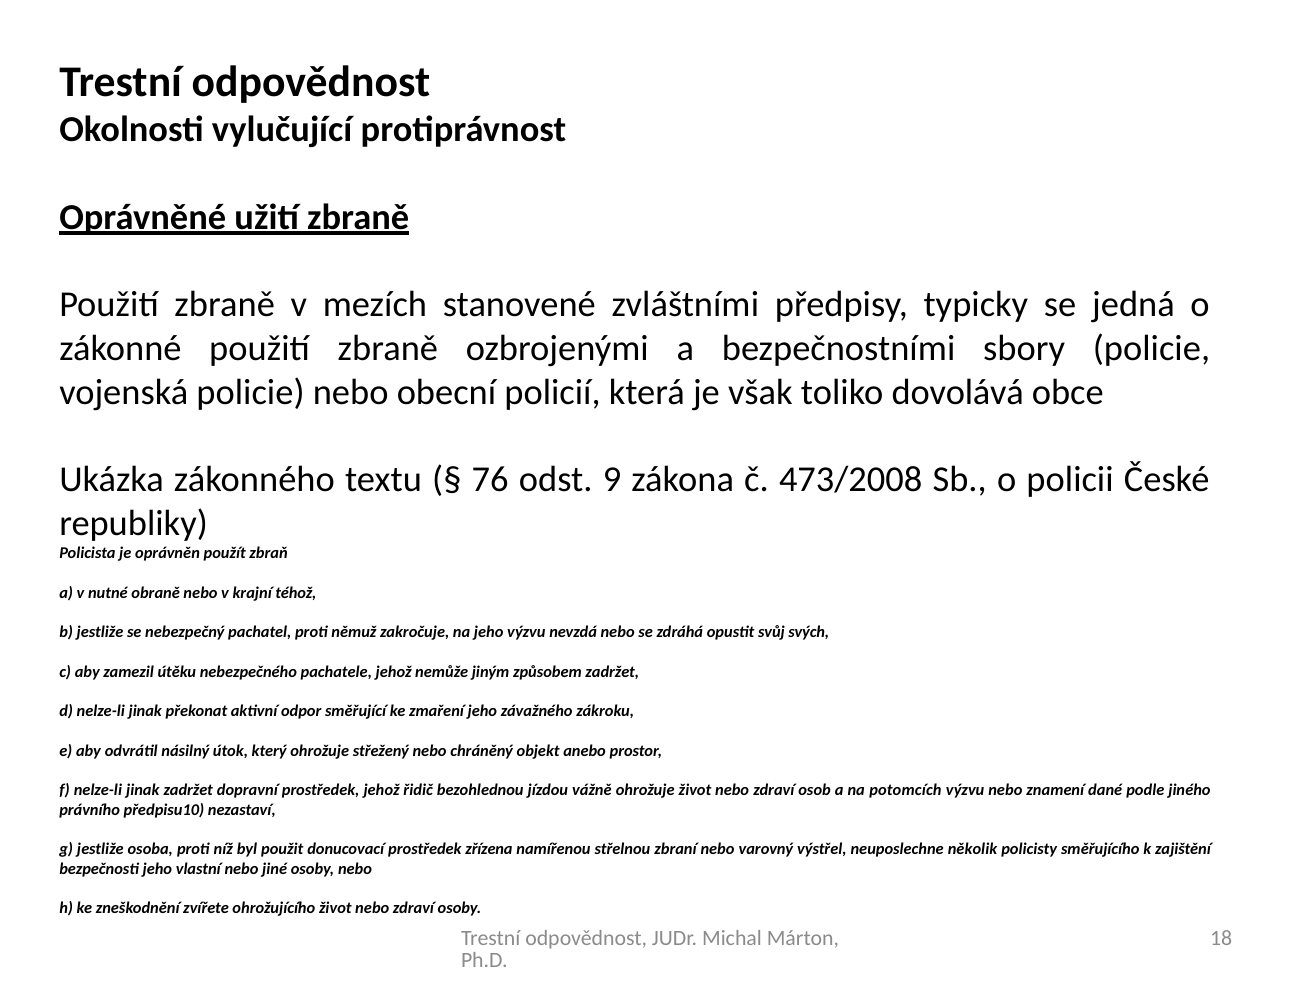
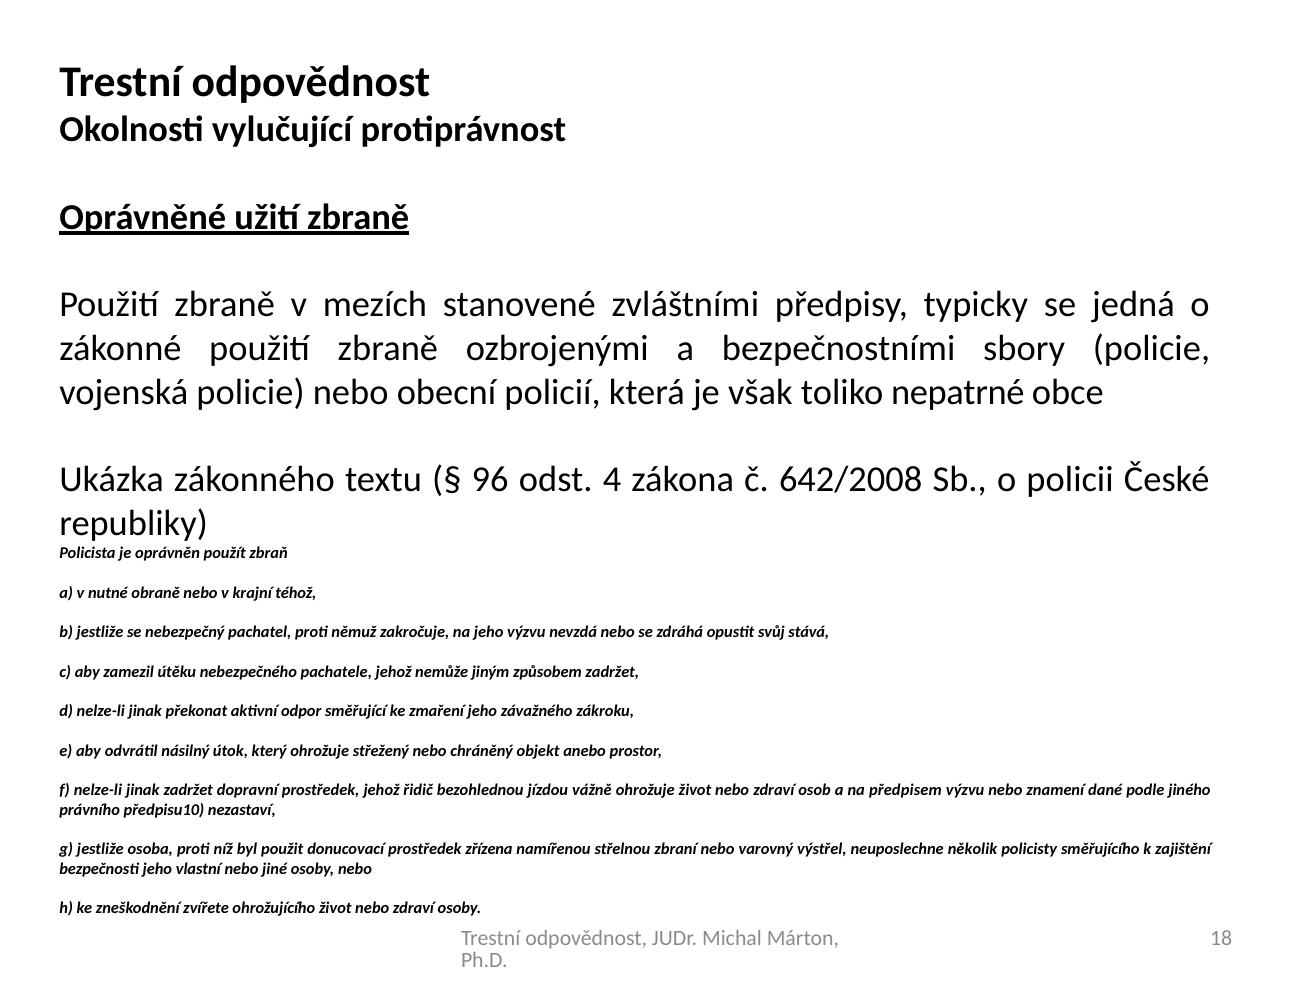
dovolává: dovolává -> nepatrné (958, 392)
76: 76 -> 96 (490, 480)
9: 9 -> 4 (612, 480)
473/2008: 473/2008 -> 642/2008 (851, 480)
svých: svých -> stává (809, 632)
potomcích: potomcích -> předpisem (905, 790)
